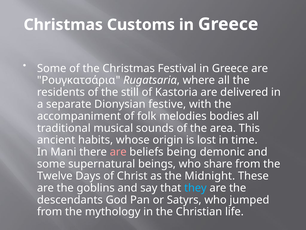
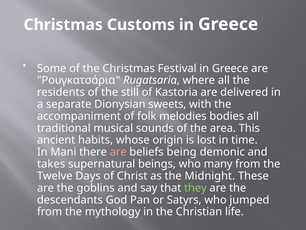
festive: festive -> sweets (167, 104)
some: some -> takes (51, 164)
share: share -> many (218, 164)
they colour: light blue -> light green (195, 187)
